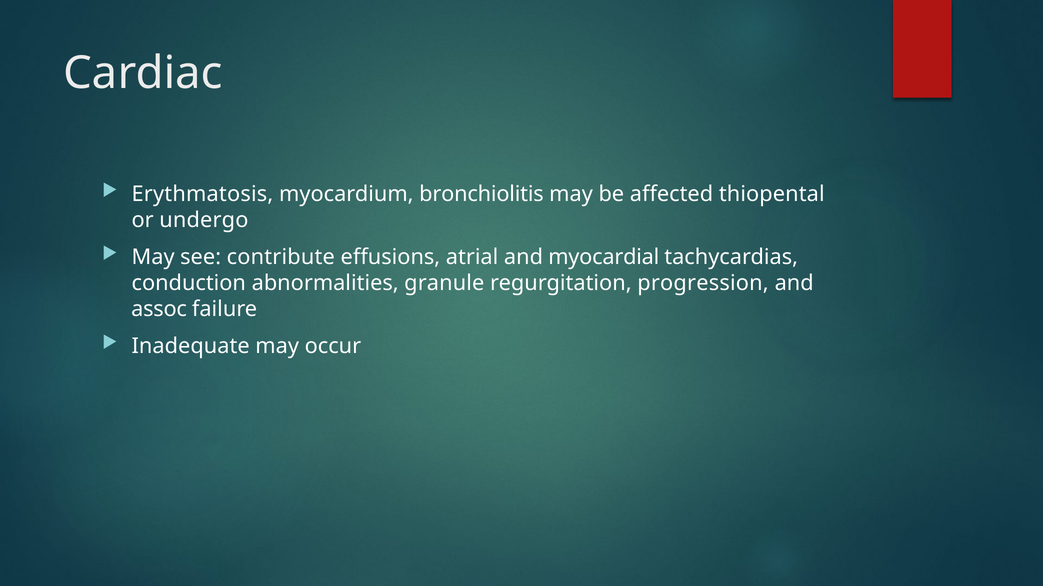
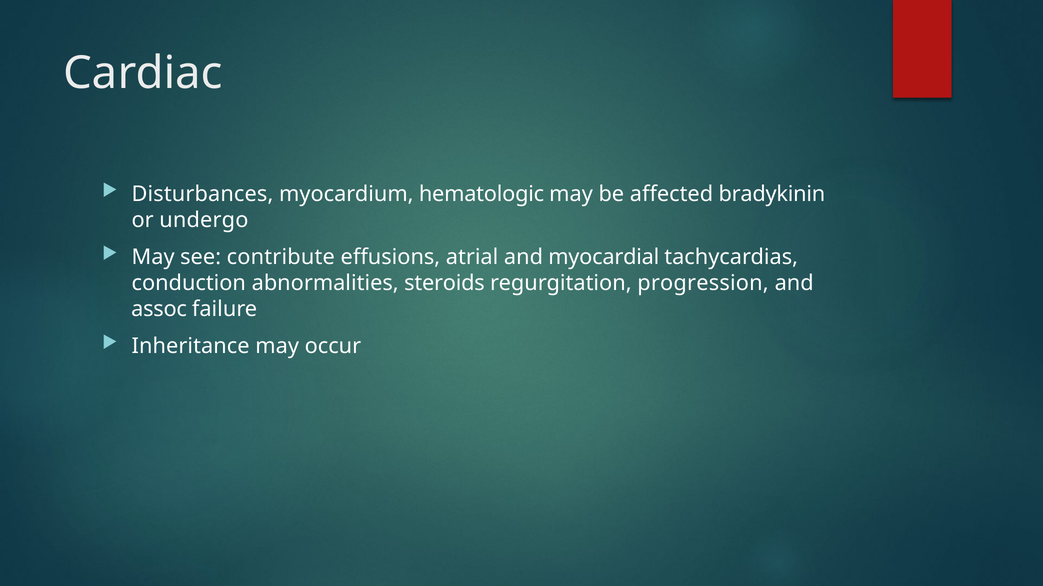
Erythmatosis: Erythmatosis -> Disturbances (202, 194)
bronchiolitis: bronchiolitis -> hematologic (481, 194)
thiopental: thiopental -> bradykinin (772, 194)
granule: granule -> steroids (444, 283)
Inadequate: Inadequate -> Inheritance (191, 346)
